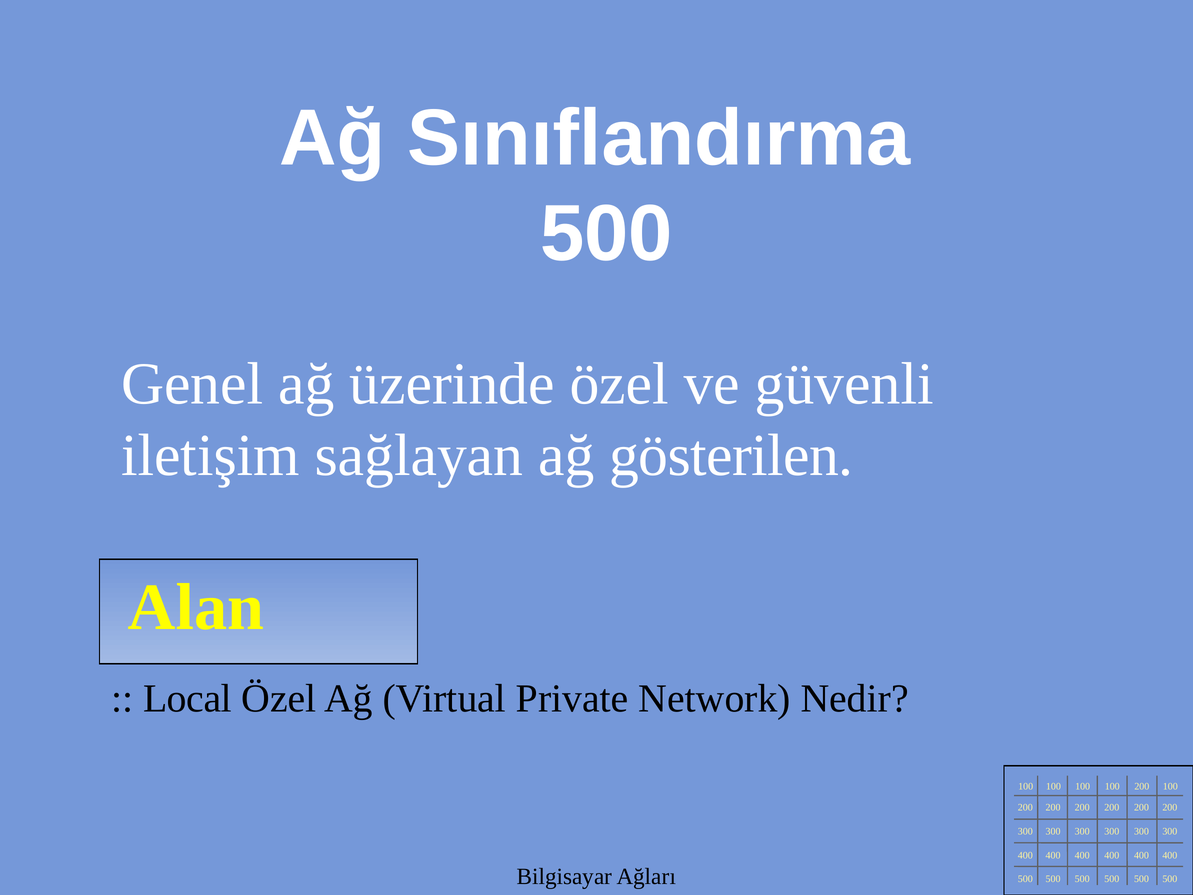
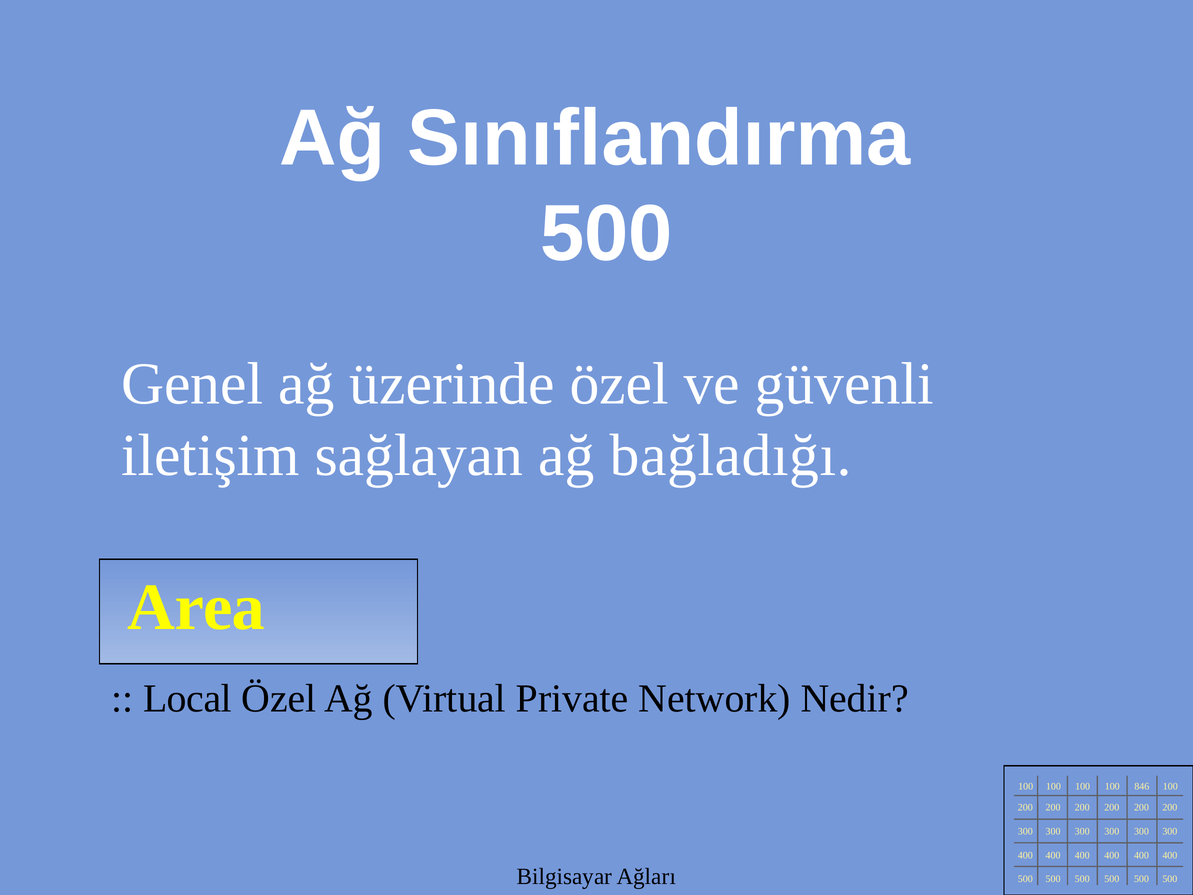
gösterilen: gösterilen -> bağladığı (731, 455)
Alan: Alan -> Area (196, 607)
100 100 200: 200 -> 846 (1142, 786)
